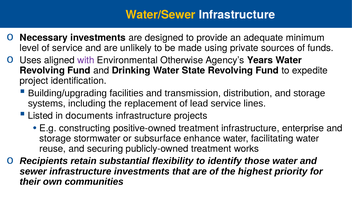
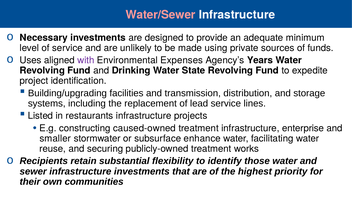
Water/Sewer colour: yellow -> pink (161, 15)
Otherwise: Otherwise -> Expenses (182, 60)
documents: documents -> restaurants (89, 116)
positive-owned: positive-owned -> caused-owned (144, 128)
storage: storage -> smaller (55, 138)
